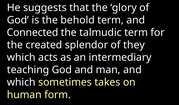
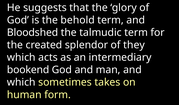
Connected: Connected -> Bloodshed (33, 32)
teaching: teaching -> bookend (28, 70)
